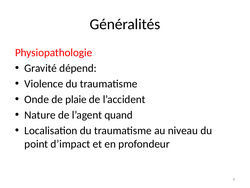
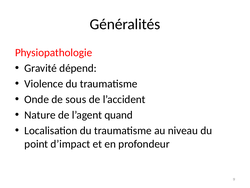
plaie: plaie -> sous (76, 99)
